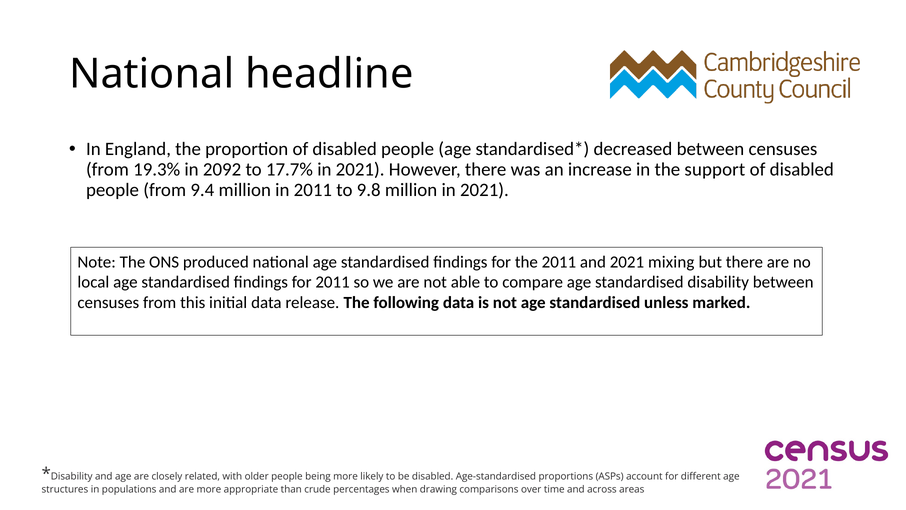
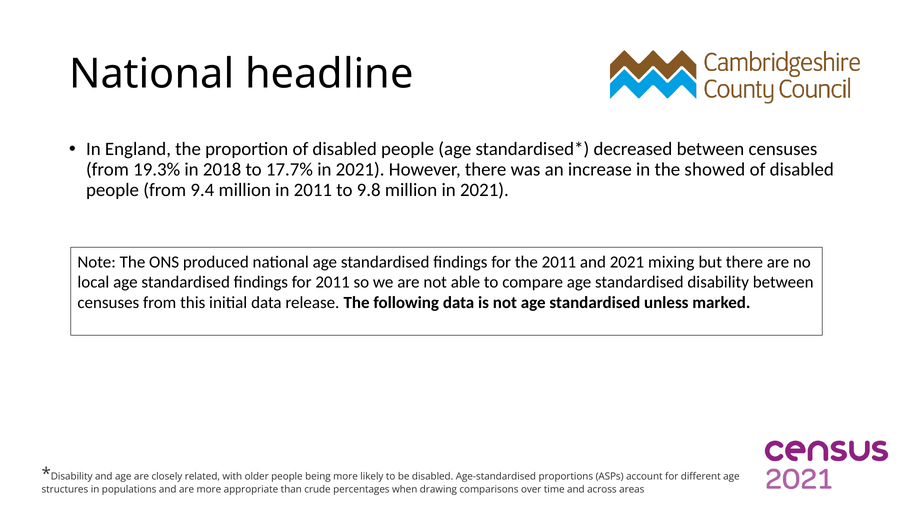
2092: 2092 -> 2018 (222, 170)
support: support -> showed (715, 170)
